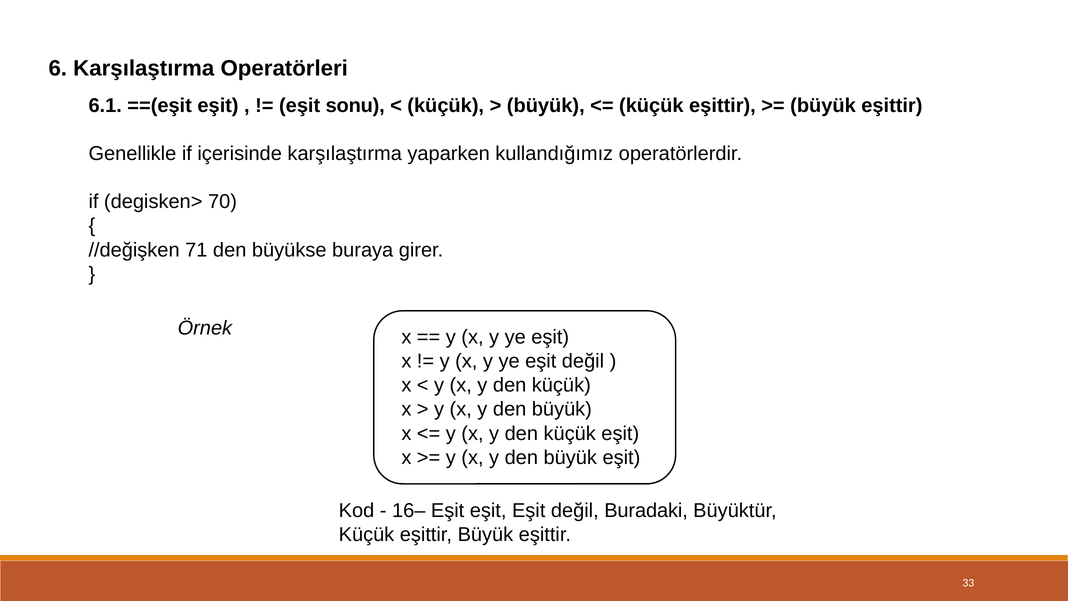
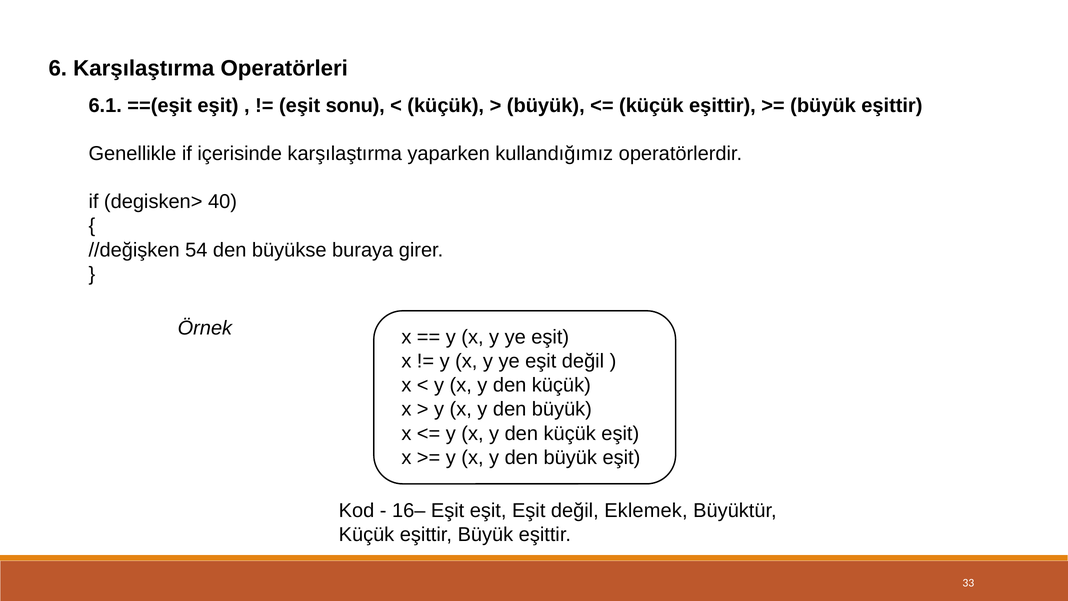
70: 70 -> 40 (222, 202)
71: 71 -> 54 (196, 250)
Buradaki: Buradaki -> Eklemek (646, 511)
